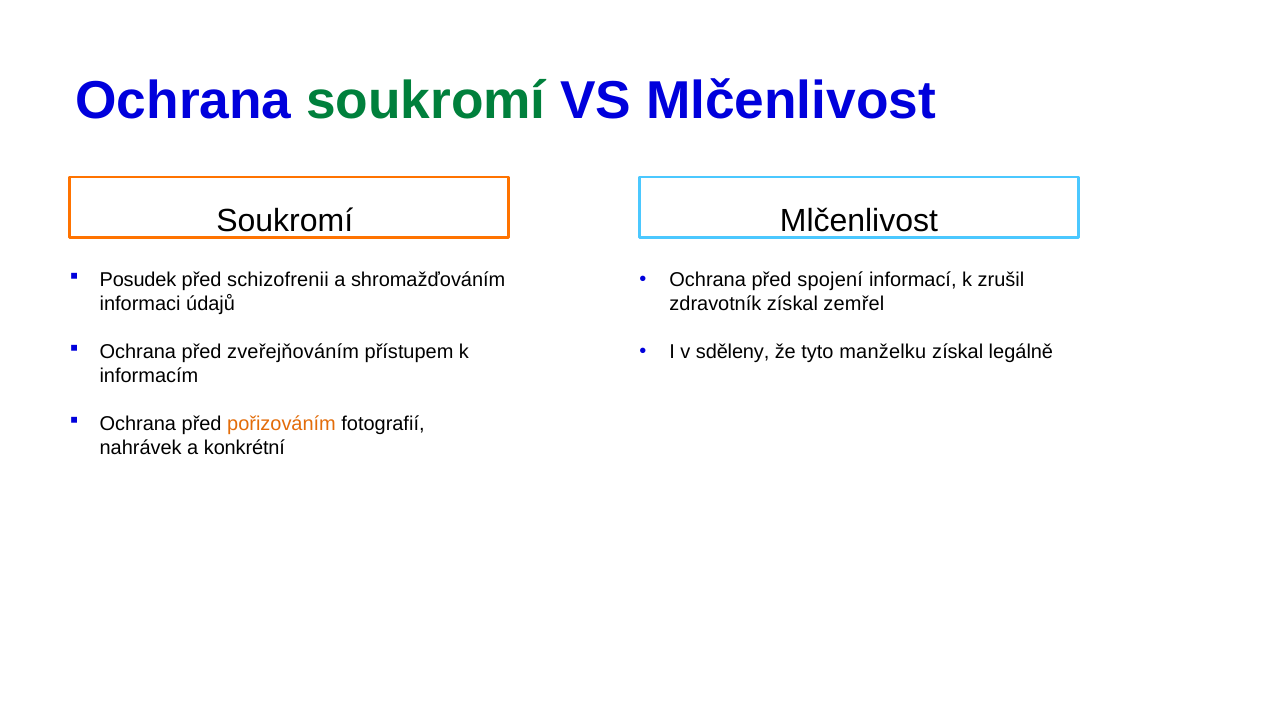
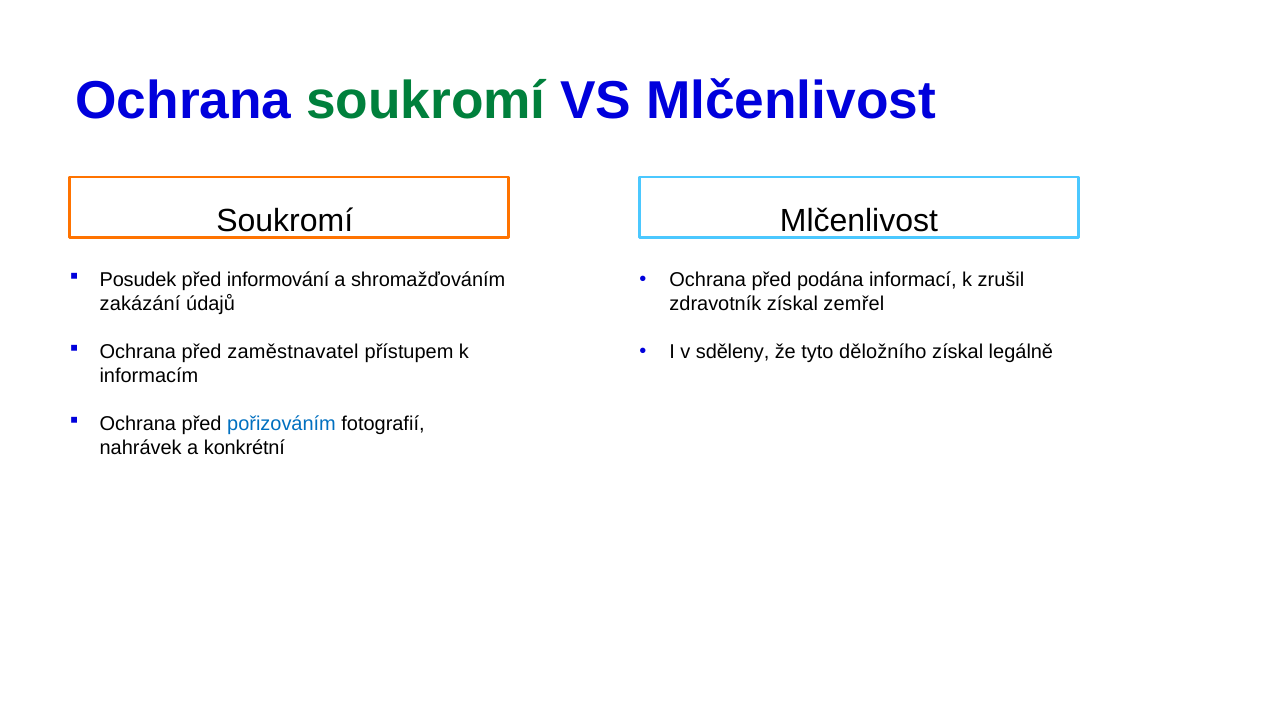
schizofrenii: schizofrenii -> informování (278, 280)
spojení: spojení -> podána (830, 280)
informaci: informaci -> zakázání (140, 304)
zveřejňováním: zveřejňováním -> zaměstnavatel (293, 352)
manželku: manželku -> děložního (883, 352)
pořizováním colour: orange -> blue (282, 424)
